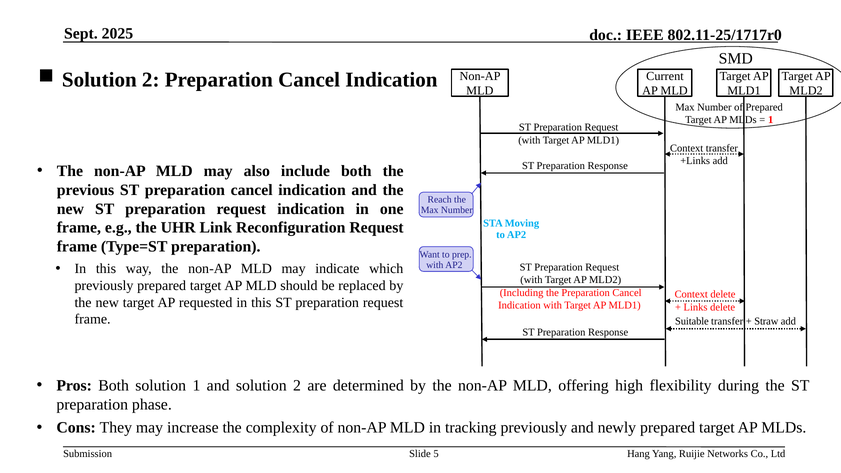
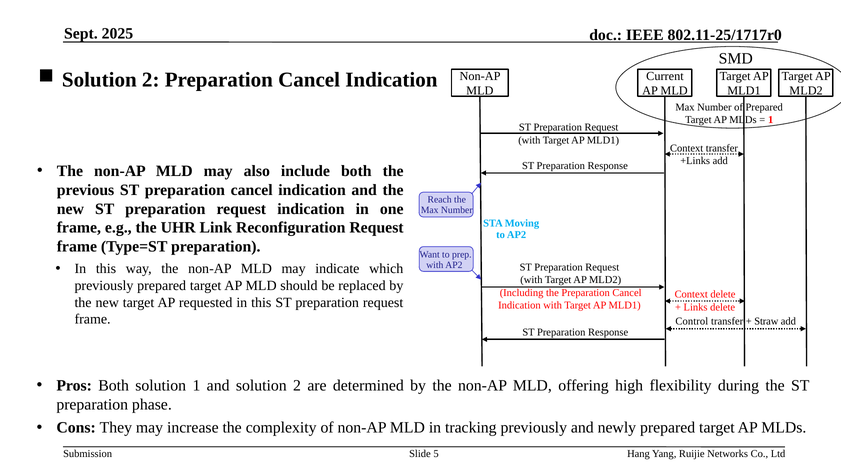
Suitable: Suitable -> Control (692, 322)
